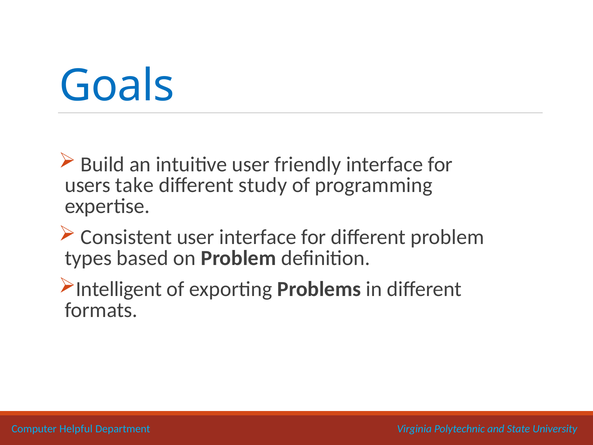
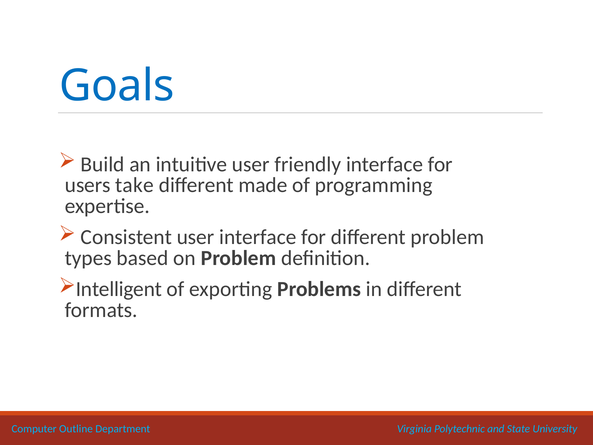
study: study -> made (263, 185)
Helpful: Helpful -> Outline (76, 429)
